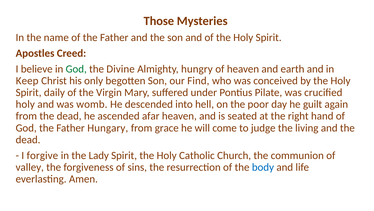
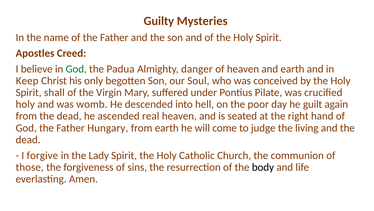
Those: Those -> Guilty (159, 21)
Divine: Divine -> Padua (121, 69)
hungry: hungry -> danger (197, 69)
Find: Find -> Soul (198, 80)
daily: daily -> shall (54, 92)
afar: afar -> real (151, 116)
from grace: grace -> earth (167, 128)
valley: valley -> those (30, 167)
body colour: blue -> black (263, 167)
